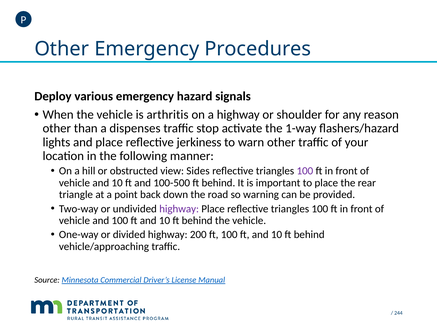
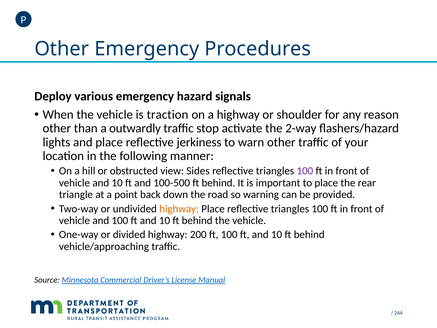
arthritis: arthritis -> traction (168, 115)
dispenses: dispenses -> outwardly (135, 128)
1-way: 1-way -> 2-way (301, 128)
highway colour: purple -> orange (179, 209)
